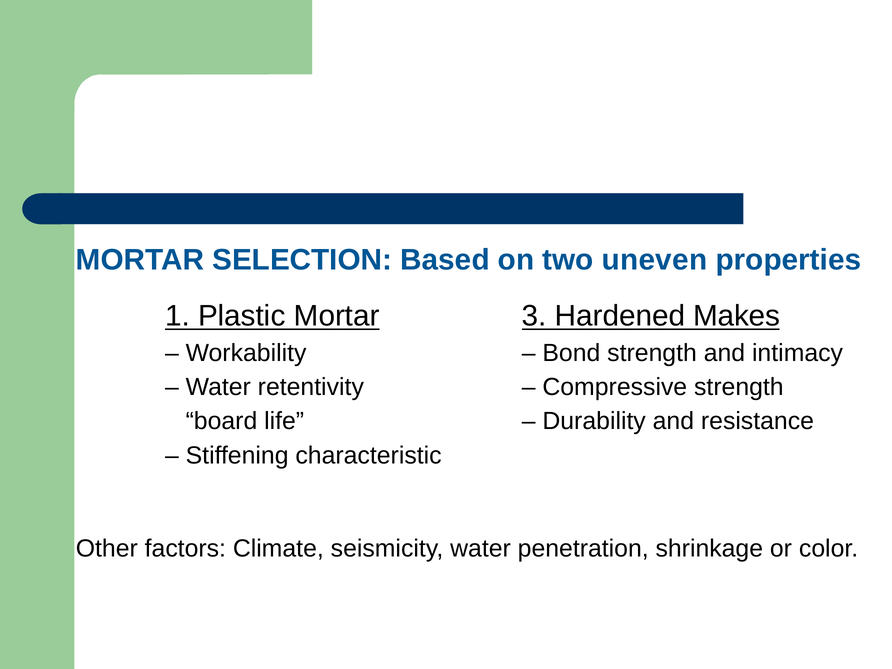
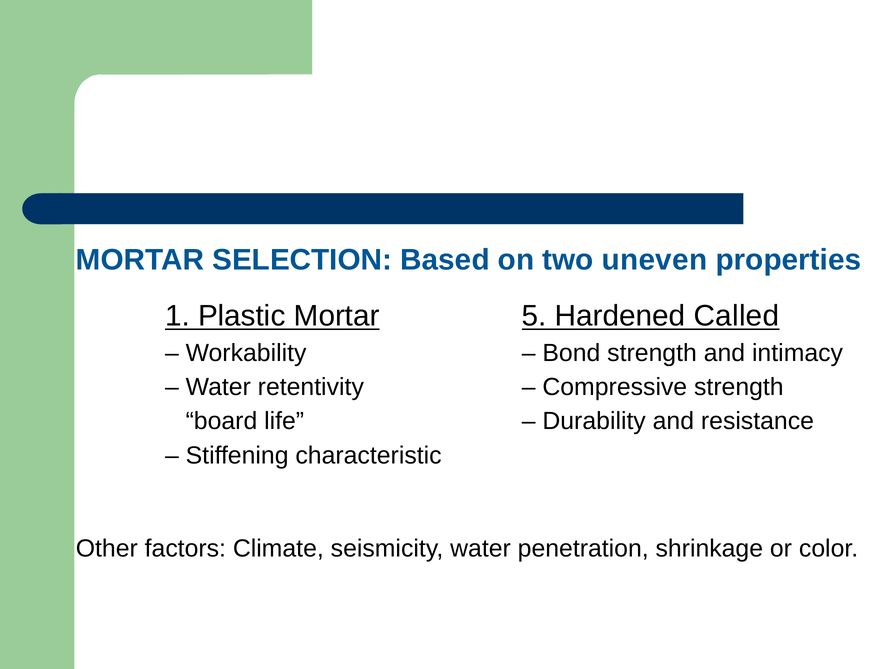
3: 3 -> 5 (534, 316)
Makes: Makes -> Called (736, 316)
